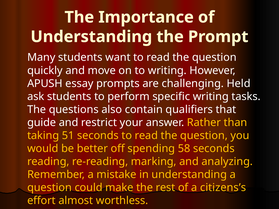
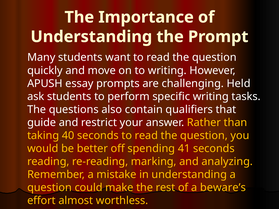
51: 51 -> 40 (68, 136)
58: 58 -> 41 (184, 149)
citizens’s: citizens’s -> beware’s (223, 188)
